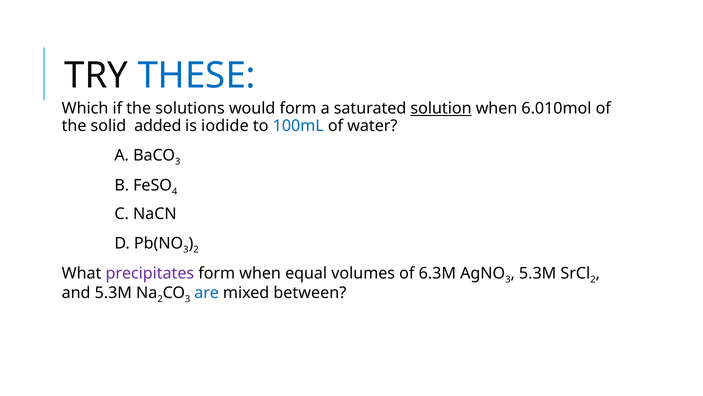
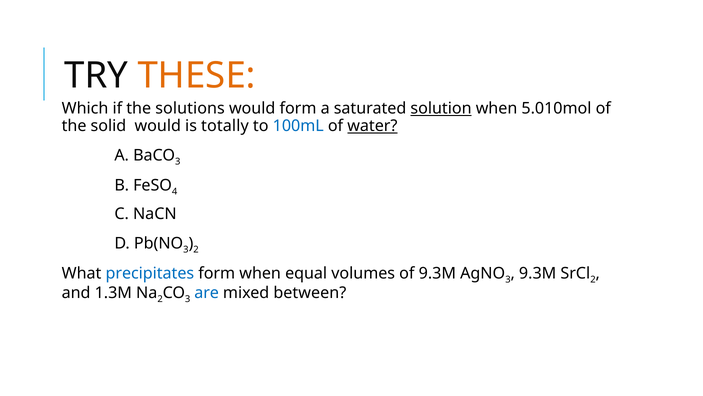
THESE colour: blue -> orange (197, 75)
6.010mol: 6.010mol -> 5.010mol (556, 108)
solid added: added -> would (158, 126)
iodide: iodide -> totally (225, 126)
water underline: none -> present (372, 126)
precipitates colour: purple -> blue (150, 273)
of 6.3M: 6.3M -> 9.3M (437, 273)
5.3M: 5.3M -> 9.3M (538, 273)
and 5.3M: 5.3M -> 1.3M (113, 293)
